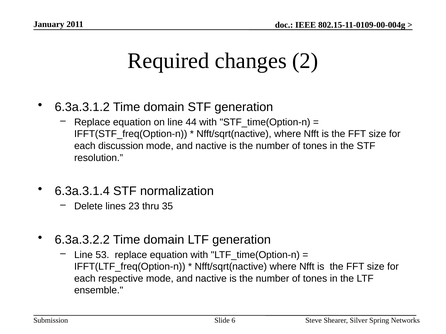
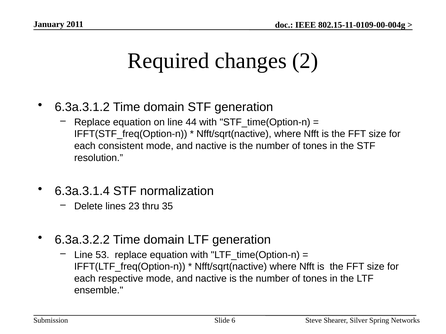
discussion: discussion -> consistent (121, 146)
